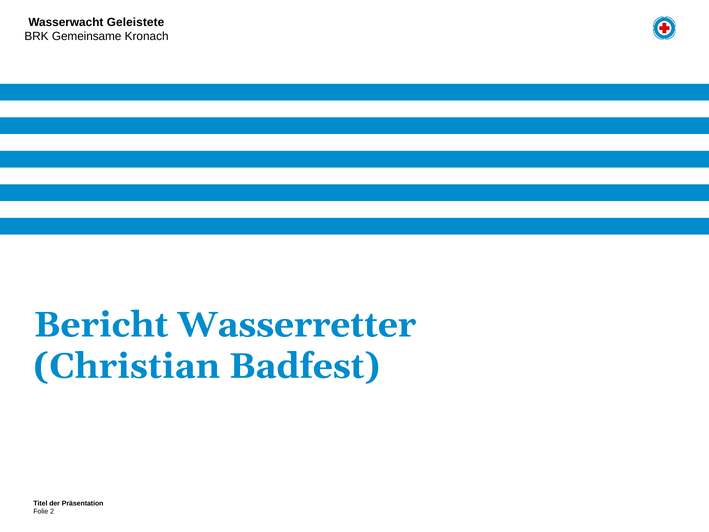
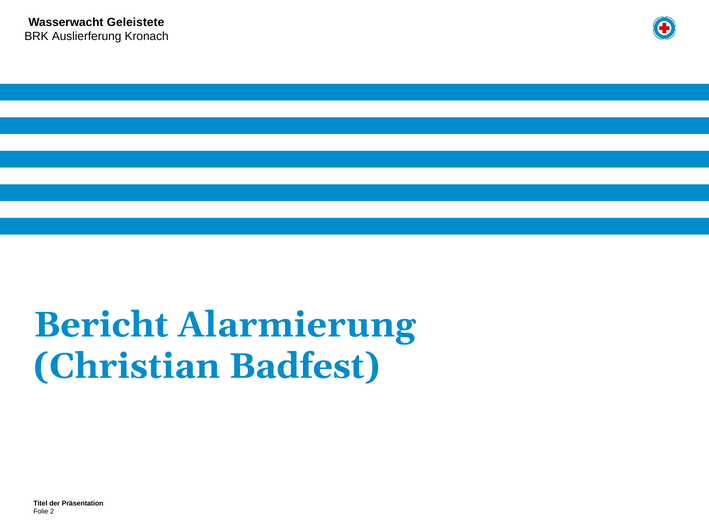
Gemeinsame: Gemeinsame -> Auslierferung (87, 37)
Wasserretter: Wasserretter -> Alarmierung (297, 325)
